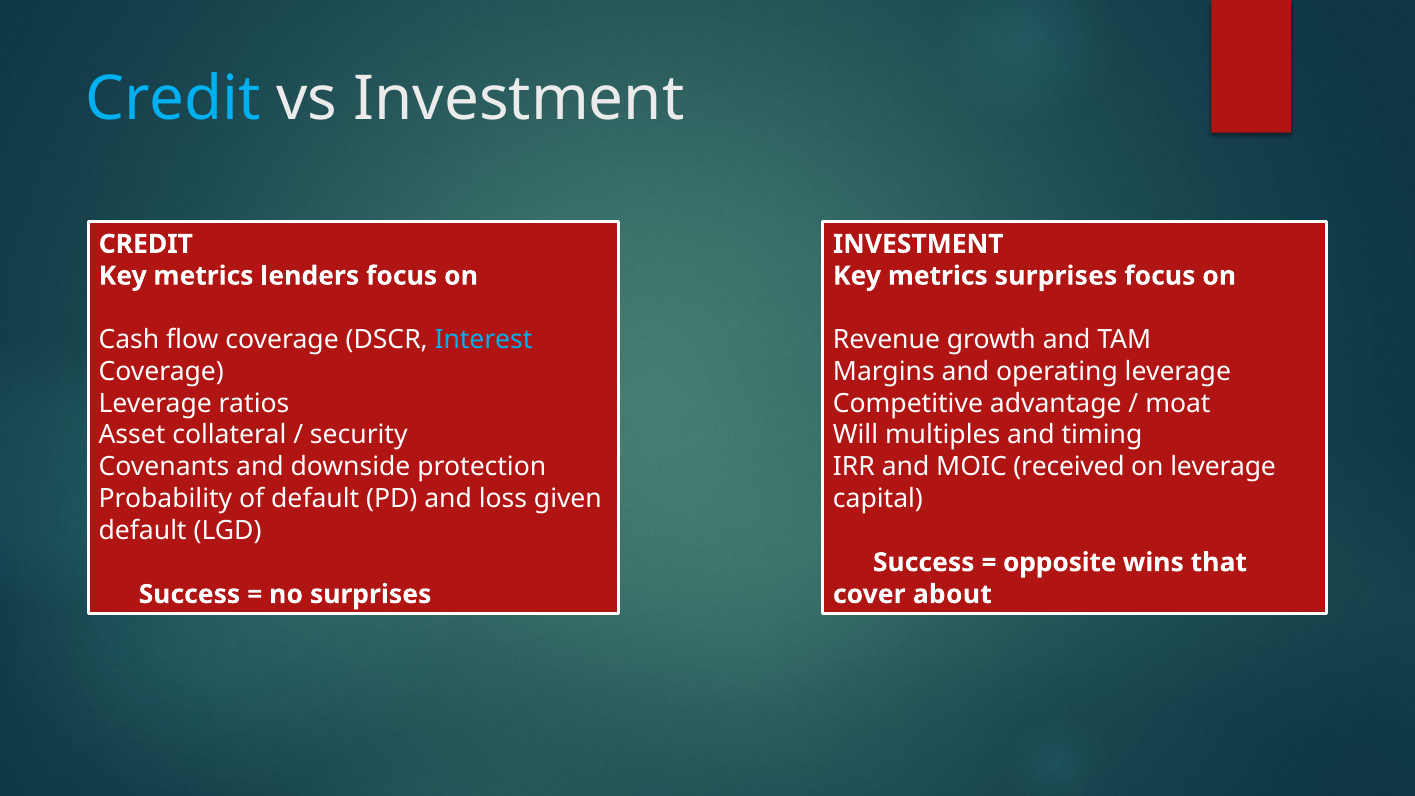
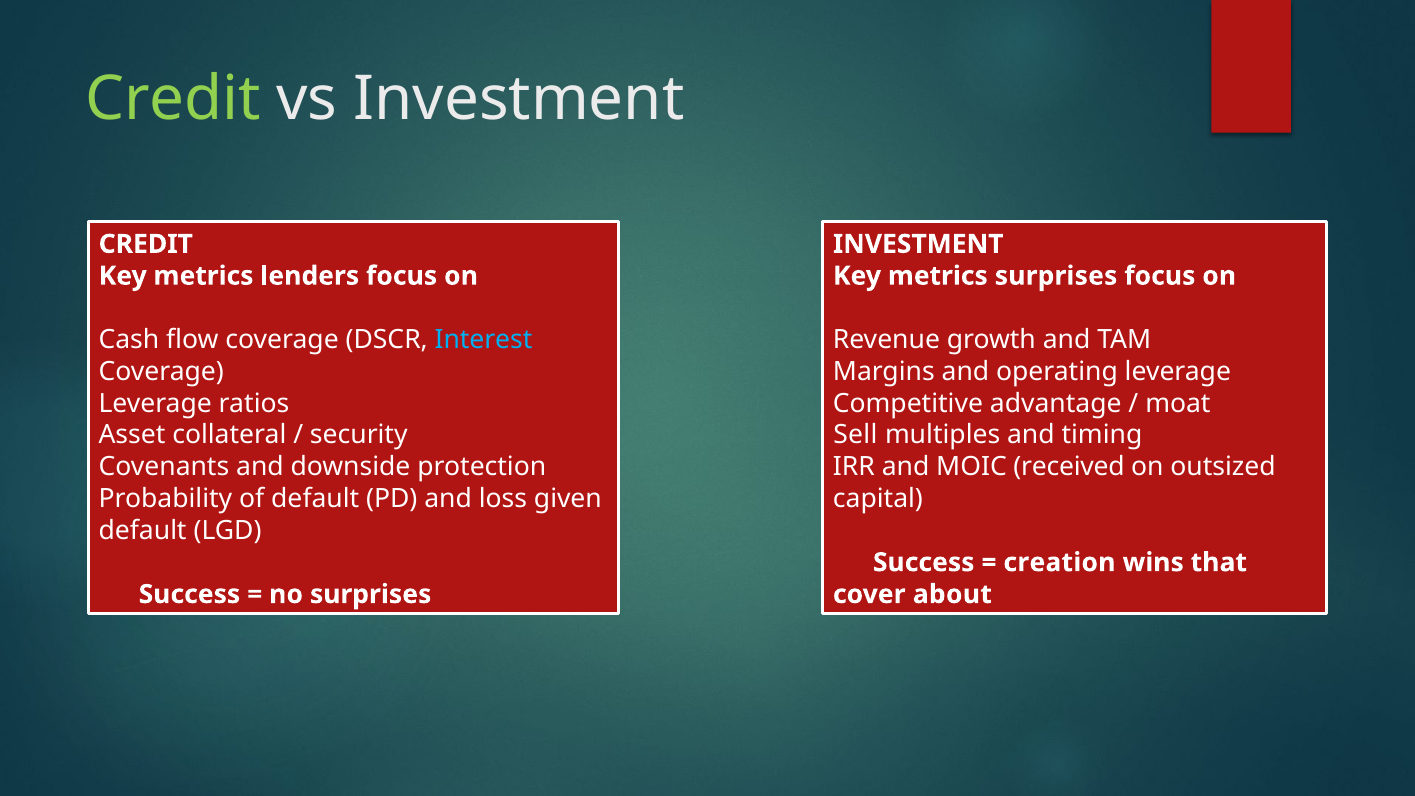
Credit colour: light blue -> light green (173, 99)
Will: Will -> Sell (855, 435)
on leverage: leverage -> outsized (1223, 467)
opposite: opposite -> creation (1059, 563)
